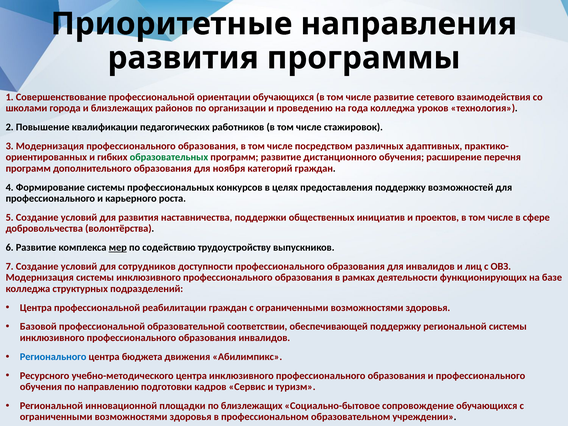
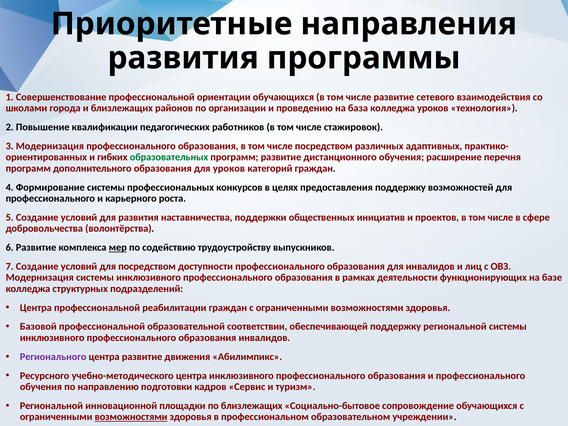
года: года -> база (358, 108)
для ноября: ноября -> уроков (229, 168)
для сотрудников: сотрудников -> посредством (147, 266)
Регионального colour: blue -> purple (53, 357)
центра бюджета: бюджета -> развитие (142, 357)
возможностями underline: none -> present (131, 417)
